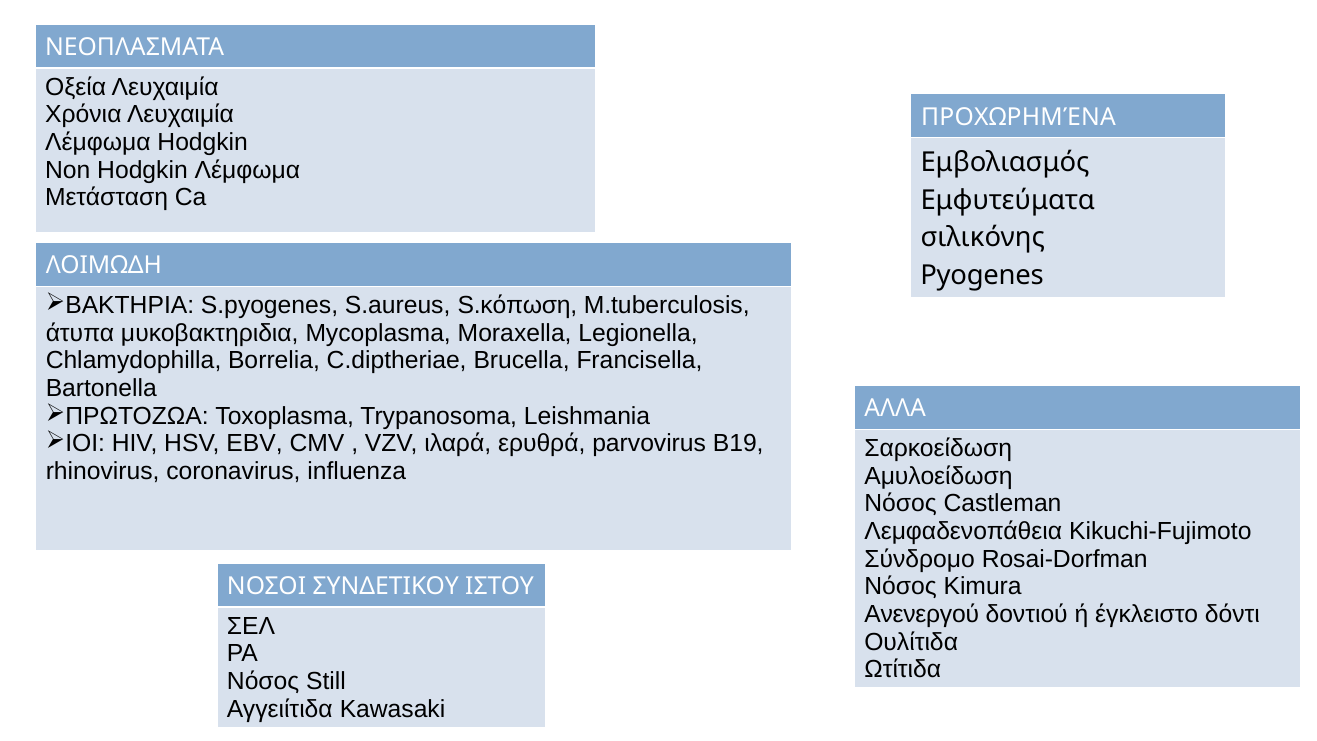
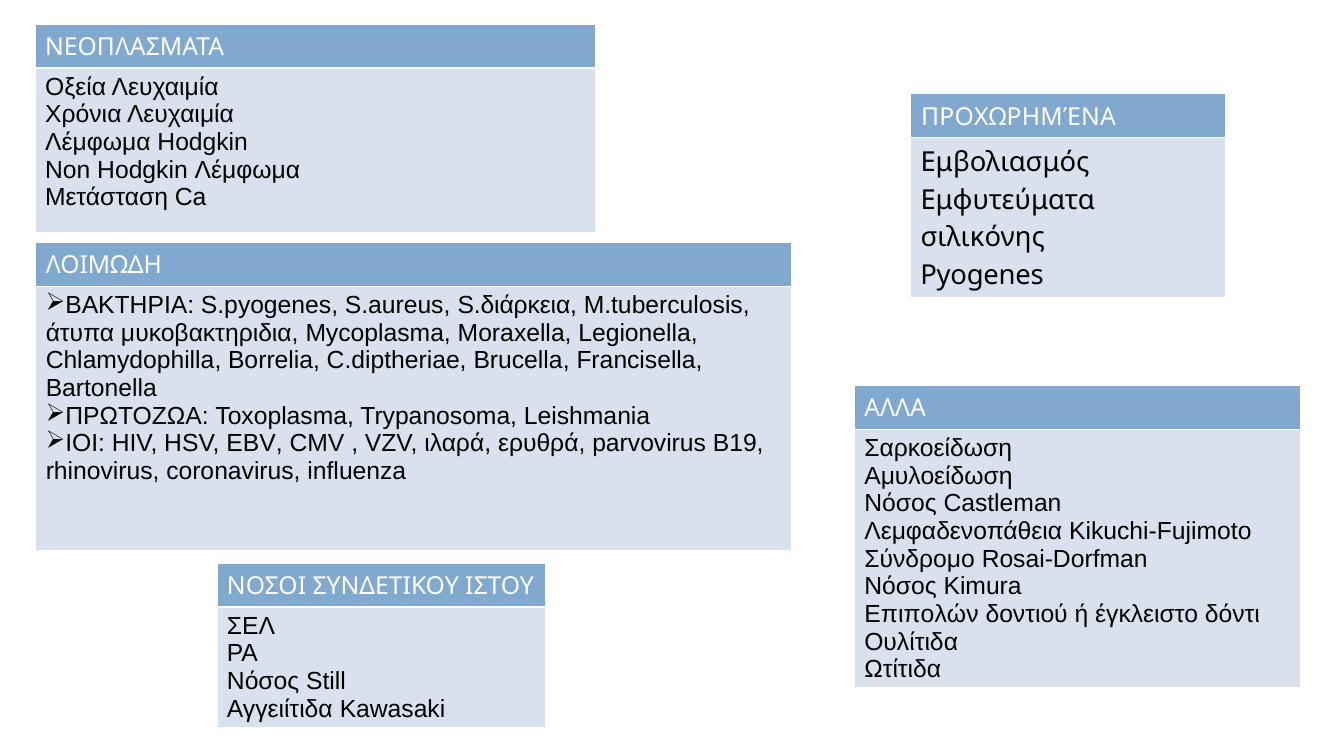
S.κόπωση: S.κόπωση -> S.διάρκεια (517, 305)
Ανενεργού: Ανενεργού -> Επιπολών (922, 614)
